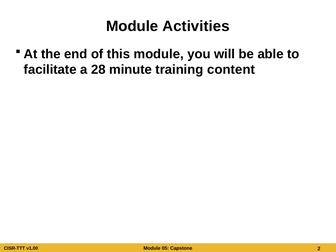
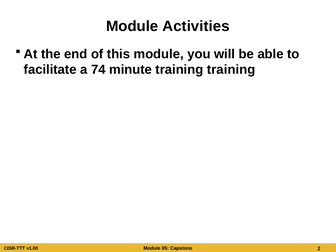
28: 28 -> 74 (98, 70)
training content: content -> training (231, 70)
